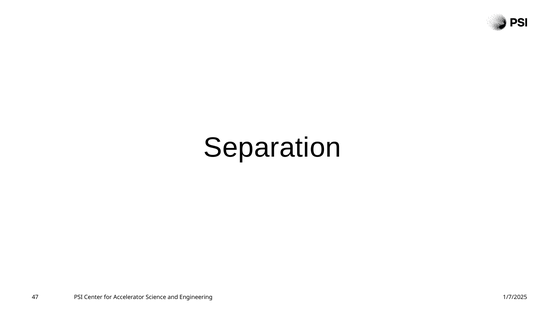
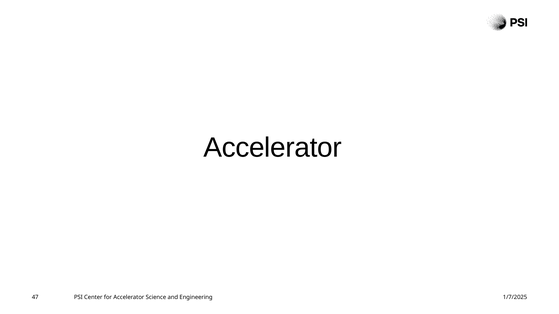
Separation: Separation -> Accelerator (273, 148)
